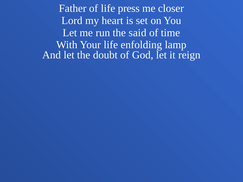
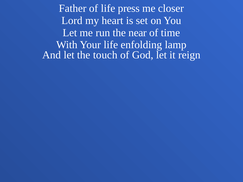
said: said -> near (138, 33)
doubt: doubt -> touch (105, 55)
